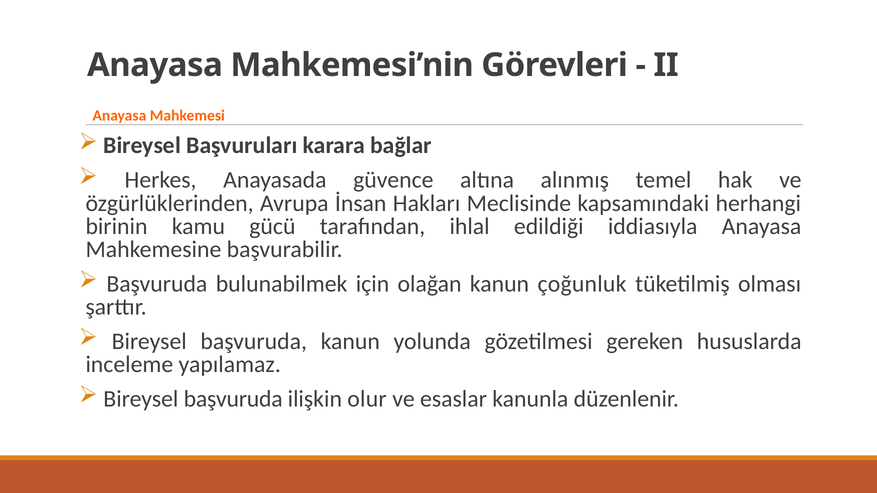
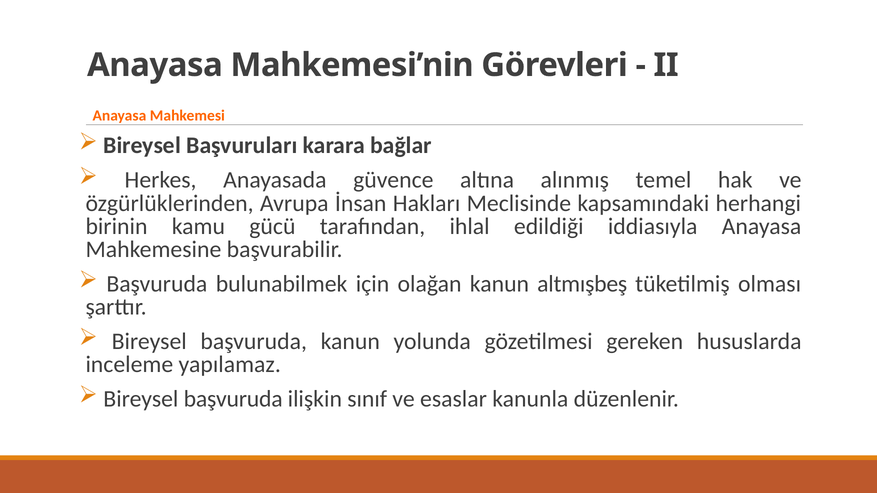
çoğunluk: çoğunluk -> altmışbeş (582, 284)
olur: olur -> sınıf (367, 399)
